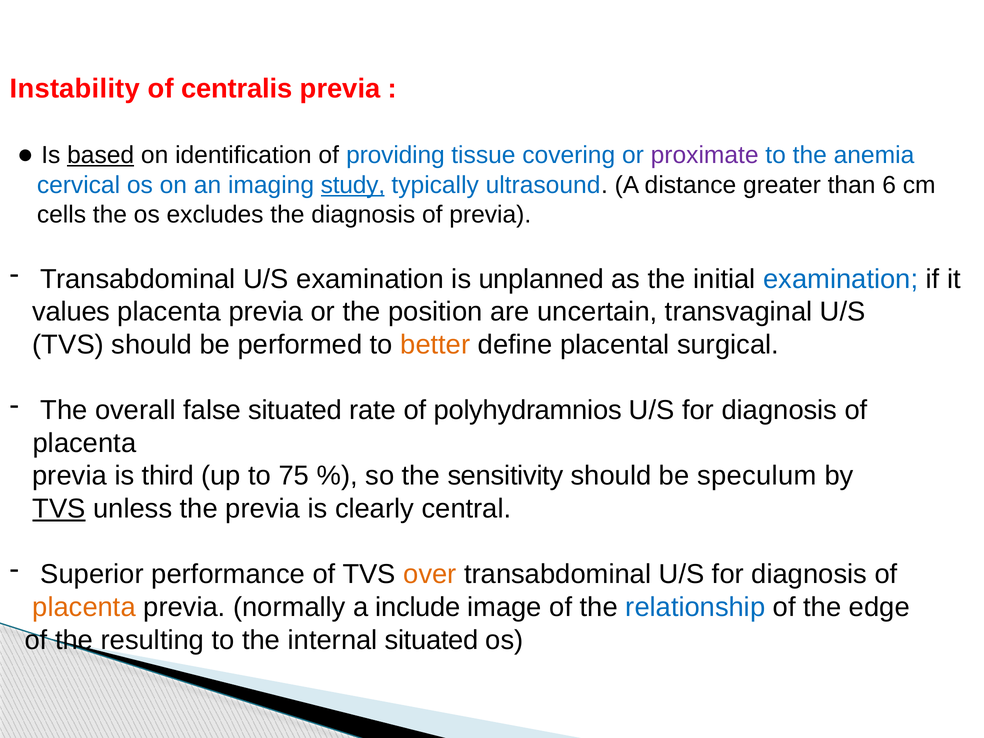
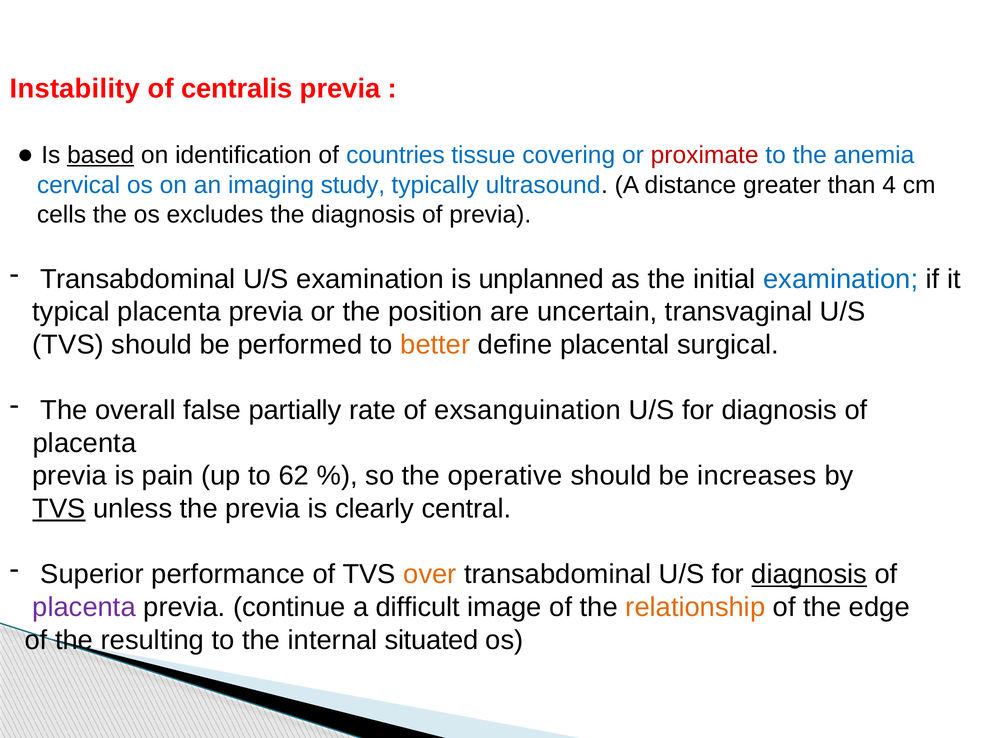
providing: providing -> countries (395, 155)
proximate colour: purple -> red (705, 155)
study underline: present -> none (353, 185)
6: 6 -> 4 (889, 185)
values: values -> typical (71, 312)
false situated: situated -> partially (295, 410)
polyhydramnios: polyhydramnios -> exsanguination (528, 410)
third: third -> pain (168, 476)
75: 75 -> 62 (294, 476)
sensitivity: sensitivity -> operative (505, 476)
speculum: speculum -> increases (757, 476)
diagnosis underline: none -> present (809, 574)
placenta colour: orange -> purple (84, 607)
normally: normally -> continue (289, 607)
include: include -> difficult (418, 607)
relationship colour: blue -> orange (695, 607)
